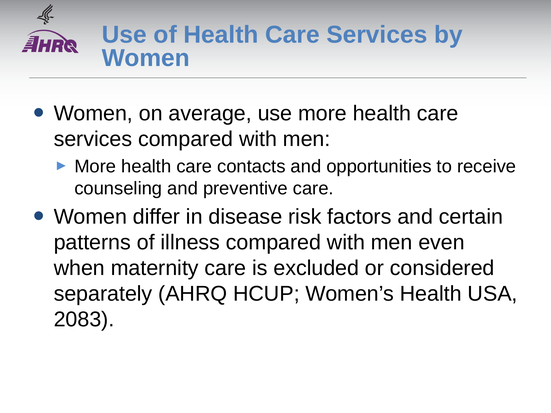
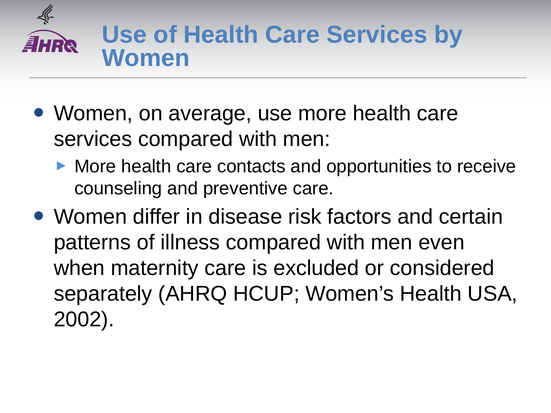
2083: 2083 -> 2002 (84, 320)
